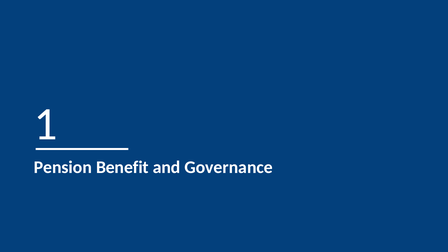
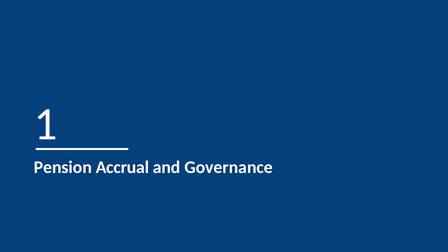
Benefit: Benefit -> Accrual (122, 167)
